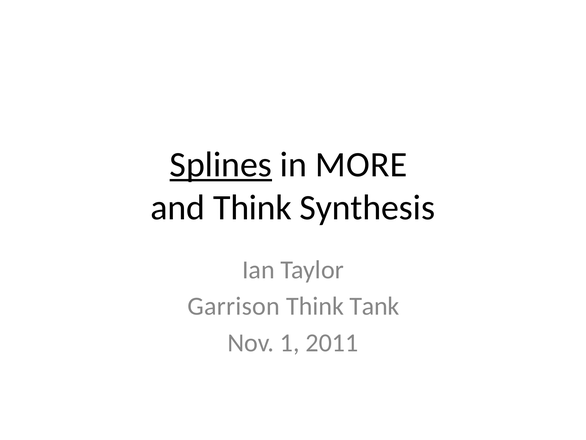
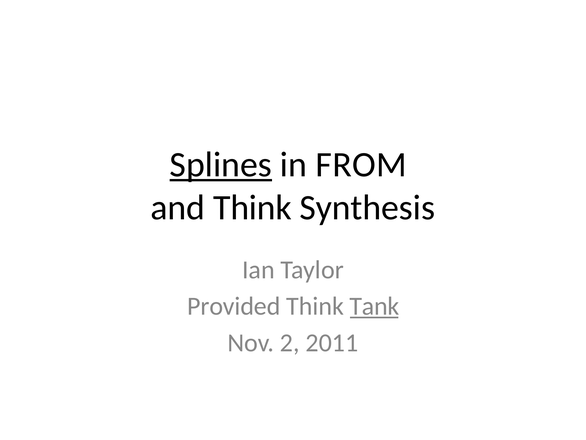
MORE: MORE -> FROM (361, 165)
Garrison: Garrison -> Provided (234, 306)
Tank underline: none -> present (374, 306)
1: 1 -> 2 (290, 342)
